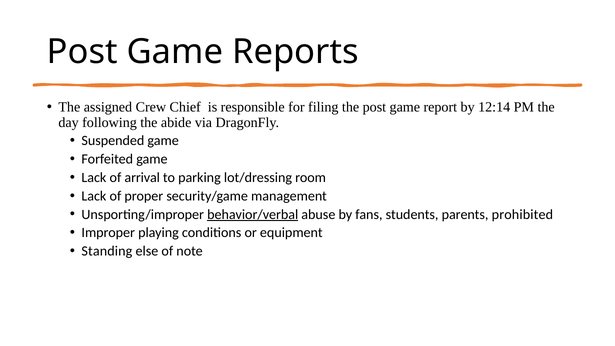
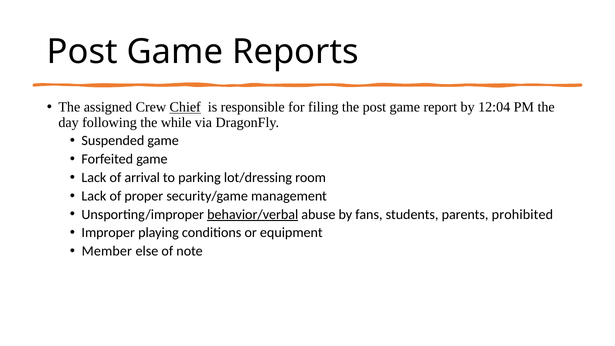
Chief underline: none -> present (185, 107)
12:14: 12:14 -> 12:04 (494, 107)
abide: abide -> while (176, 122)
Standing: Standing -> Member (107, 251)
